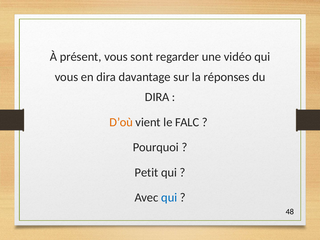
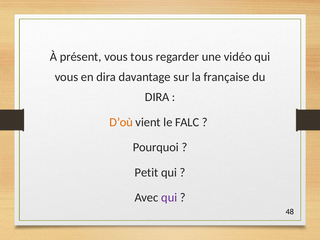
sont: sont -> tous (142, 57)
réponses: réponses -> française (226, 77)
qui colour: blue -> purple (169, 198)
